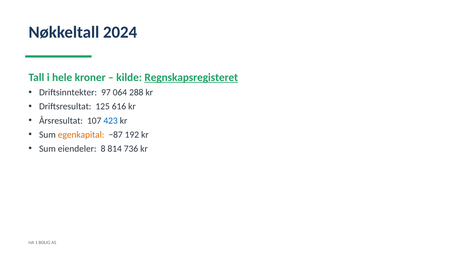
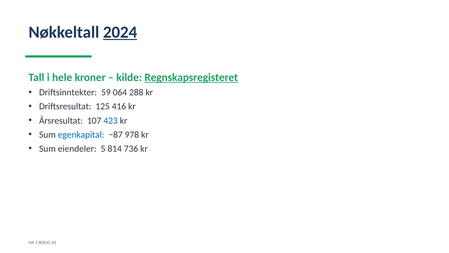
2024 underline: none -> present (120, 32)
97: 97 -> 59 (106, 92)
616: 616 -> 416 (119, 106)
egenkapital colour: orange -> blue (81, 134)
192: 192 -> 978 (132, 134)
8: 8 -> 5 (103, 148)
